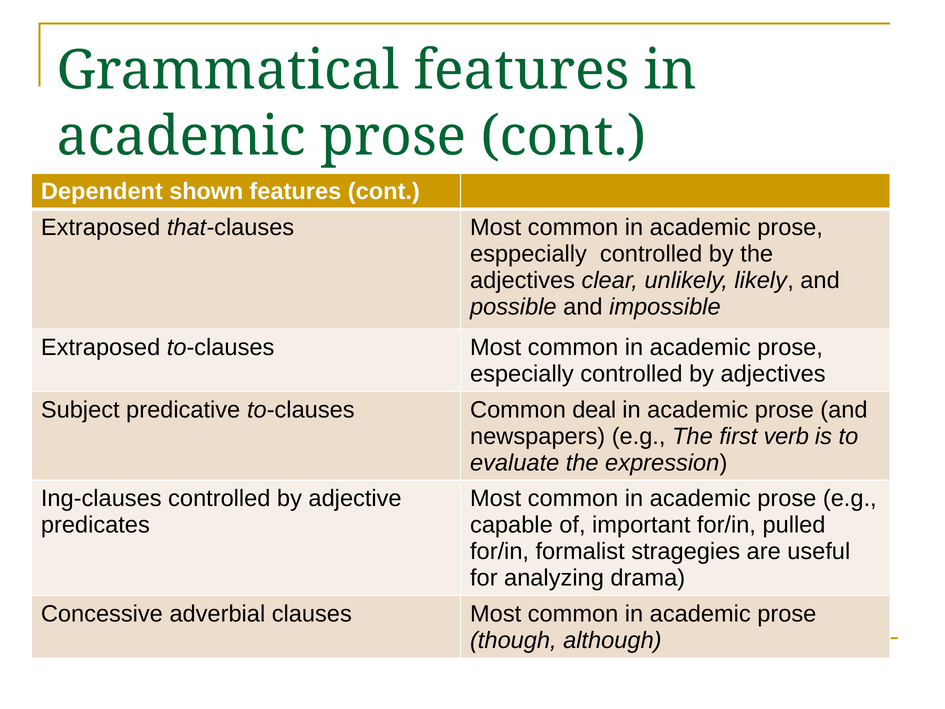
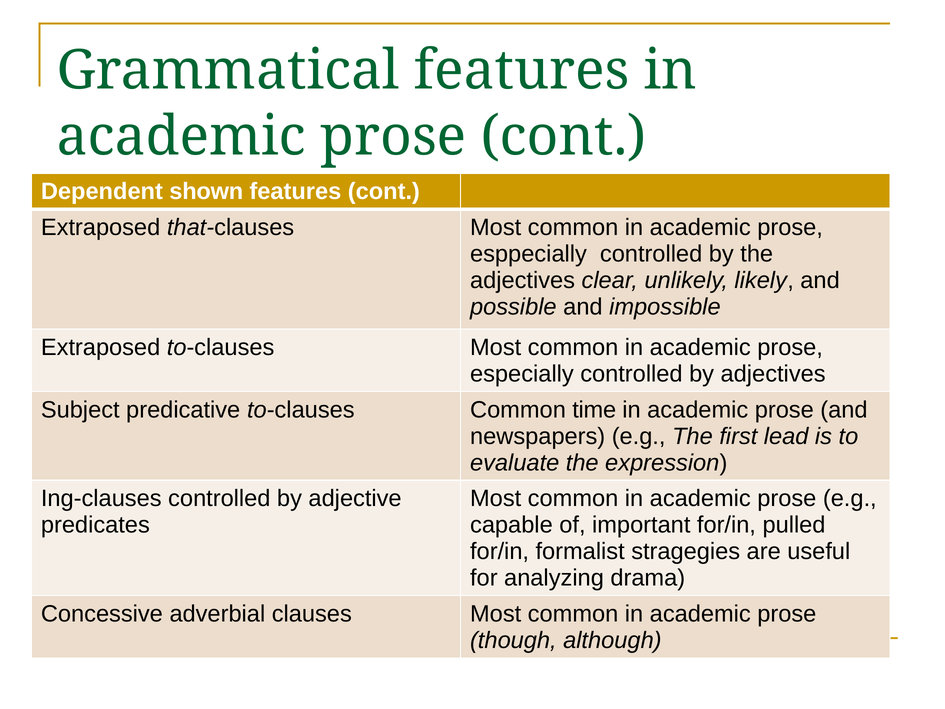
deal: deal -> time (594, 410)
verb: verb -> lead (786, 436)
